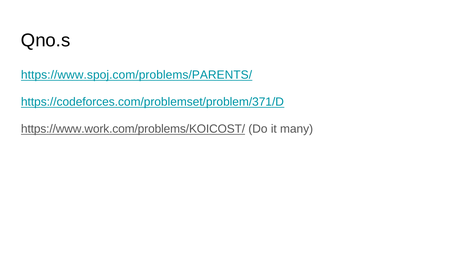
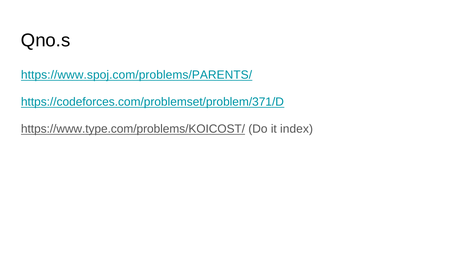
https://www.work.com/problems/KOICOST/: https://www.work.com/problems/KOICOST/ -> https://www.type.com/problems/KOICOST/ (133, 129)
many: many -> index (297, 129)
